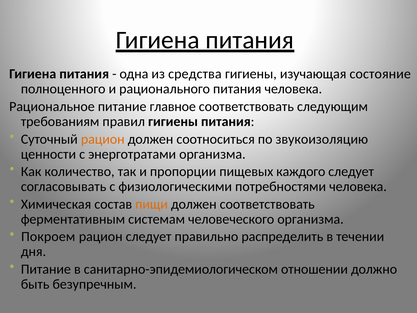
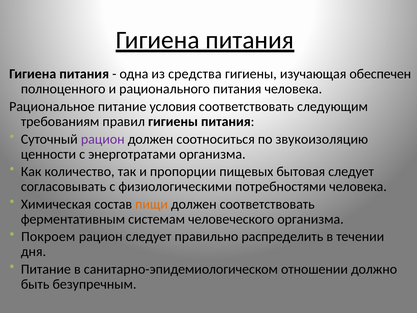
состояние: состояние -> обеспечен (380, 74)
главное: главное -> условия (173, 106)
рацион colour: orange -> purple (103, 139)
каждого: каждого -> бытовая (301, 171)
